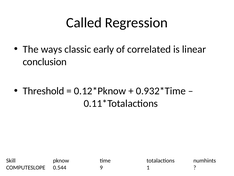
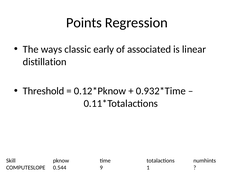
Called: Called -> Points (84, 23)
correlated: correlated -> associated (149, 49)
conclusion: conclusion -> distillation (45, 62)
